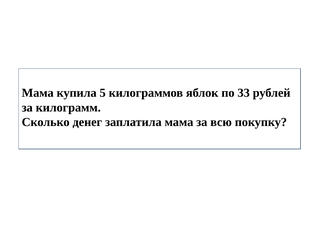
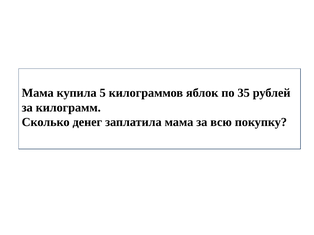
33: 33 -> 35 (244, 93)
